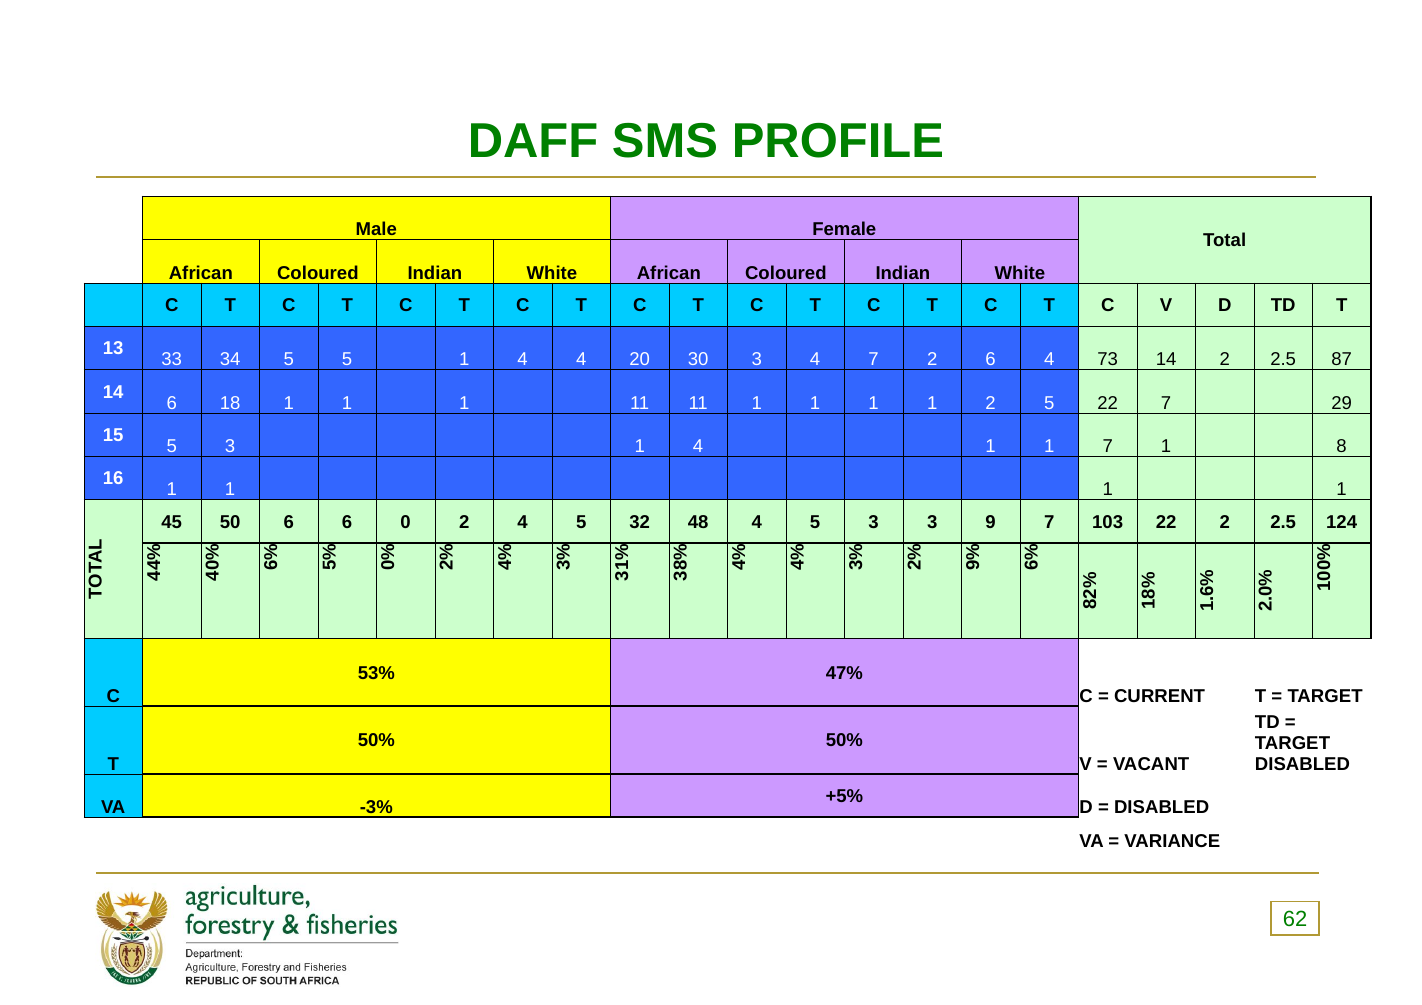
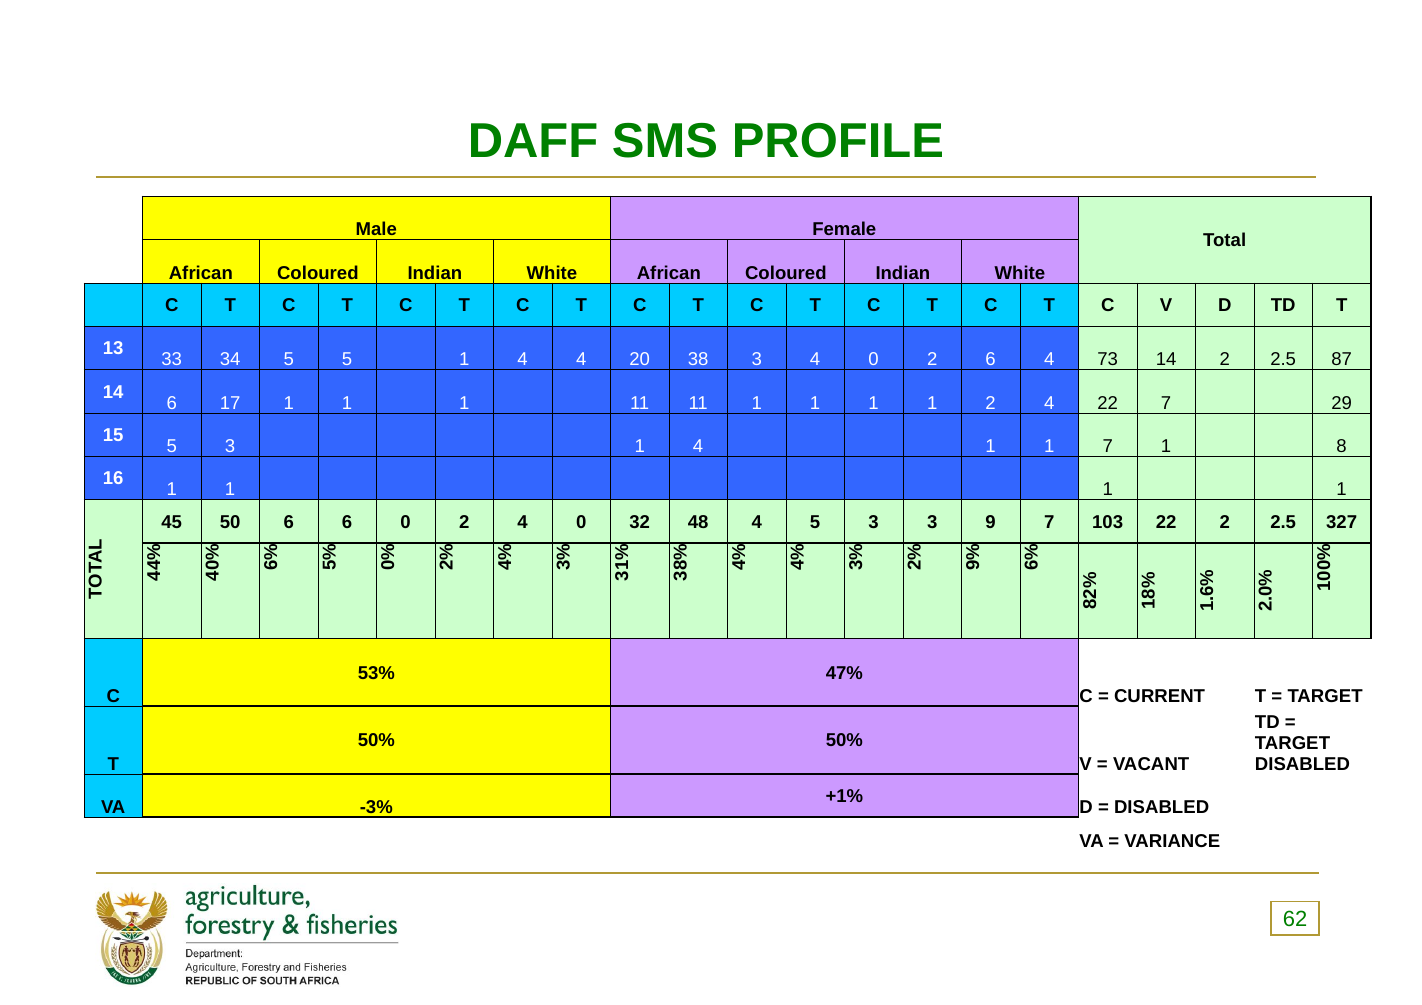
30: 30 -> 38 (698, 360)
3 4 7: 7 -> 0 (874, 360)
18: 18 -> 17 (230, 403)
1 2 5: 5 -> 4 (1049, 403)
2 4 5: 5 -> 0 (581, 522)
124: 124 -> 327 (1342, 522)
+5%: +5% -> +1% (844, 797)
